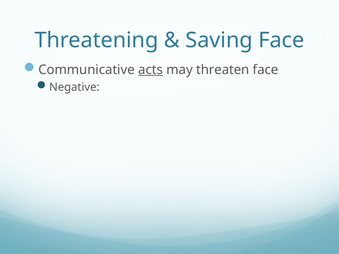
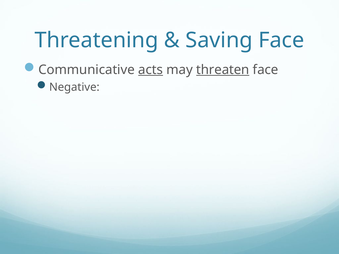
threaten underline: none -> present (223, 70)
